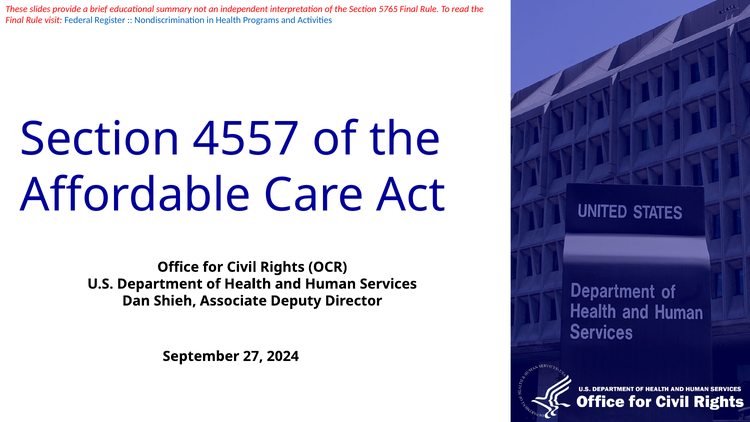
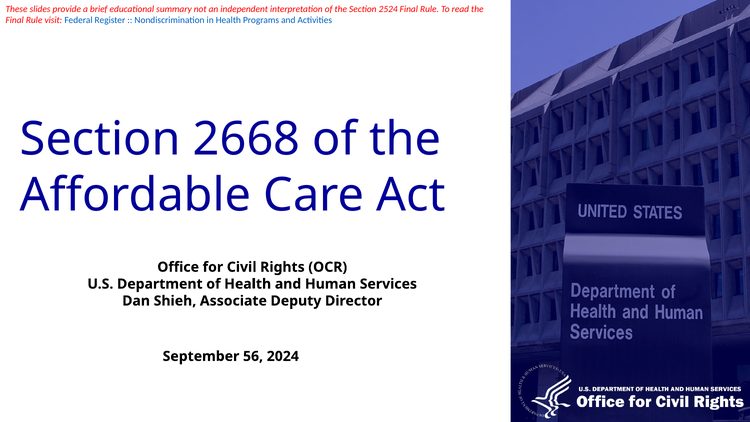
5765: 5765 -> 2524 (388, 9)
4557: 4557 -> 2668 (247, 139)
27: 27 -> 56 (253, 356)
